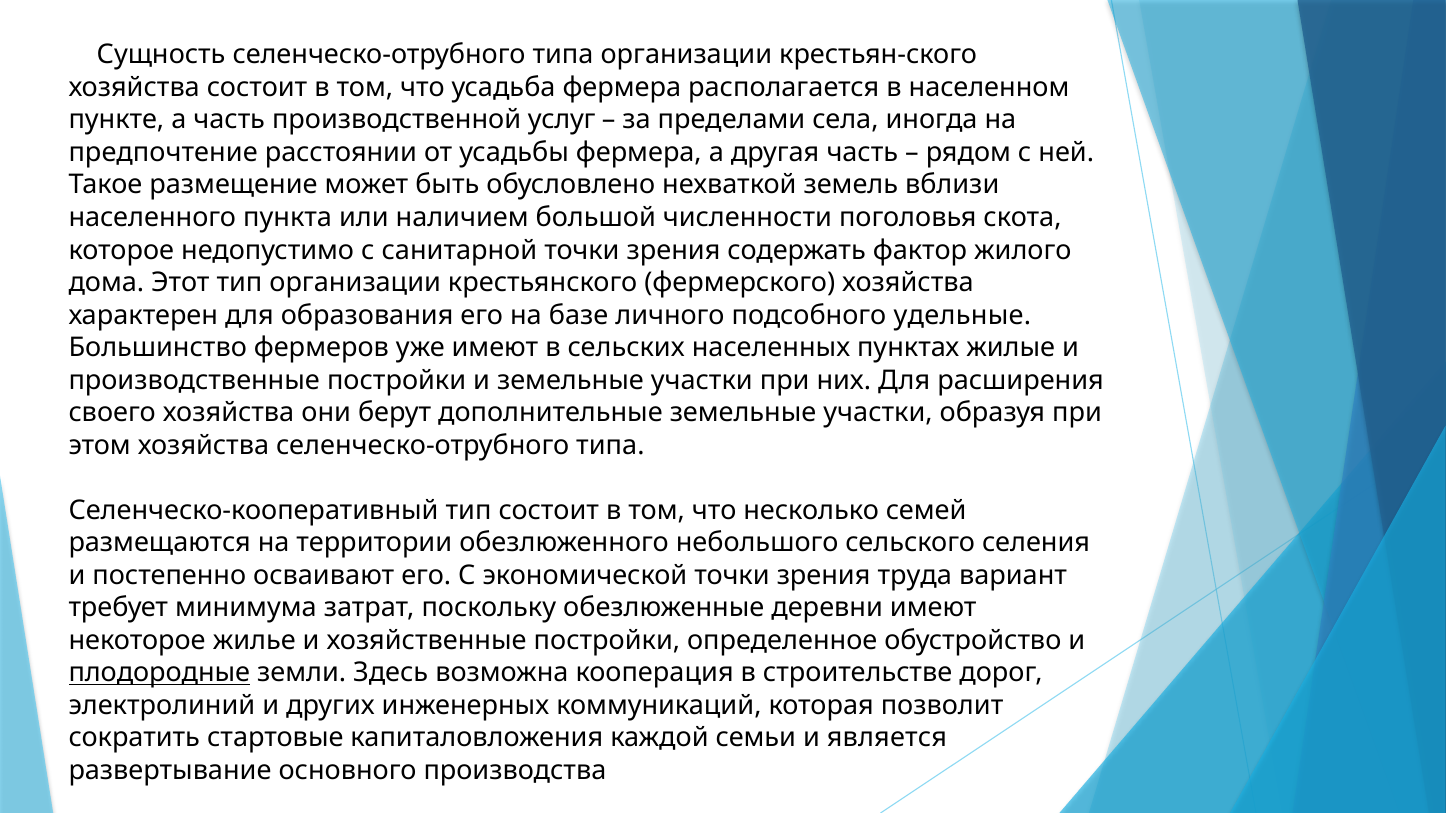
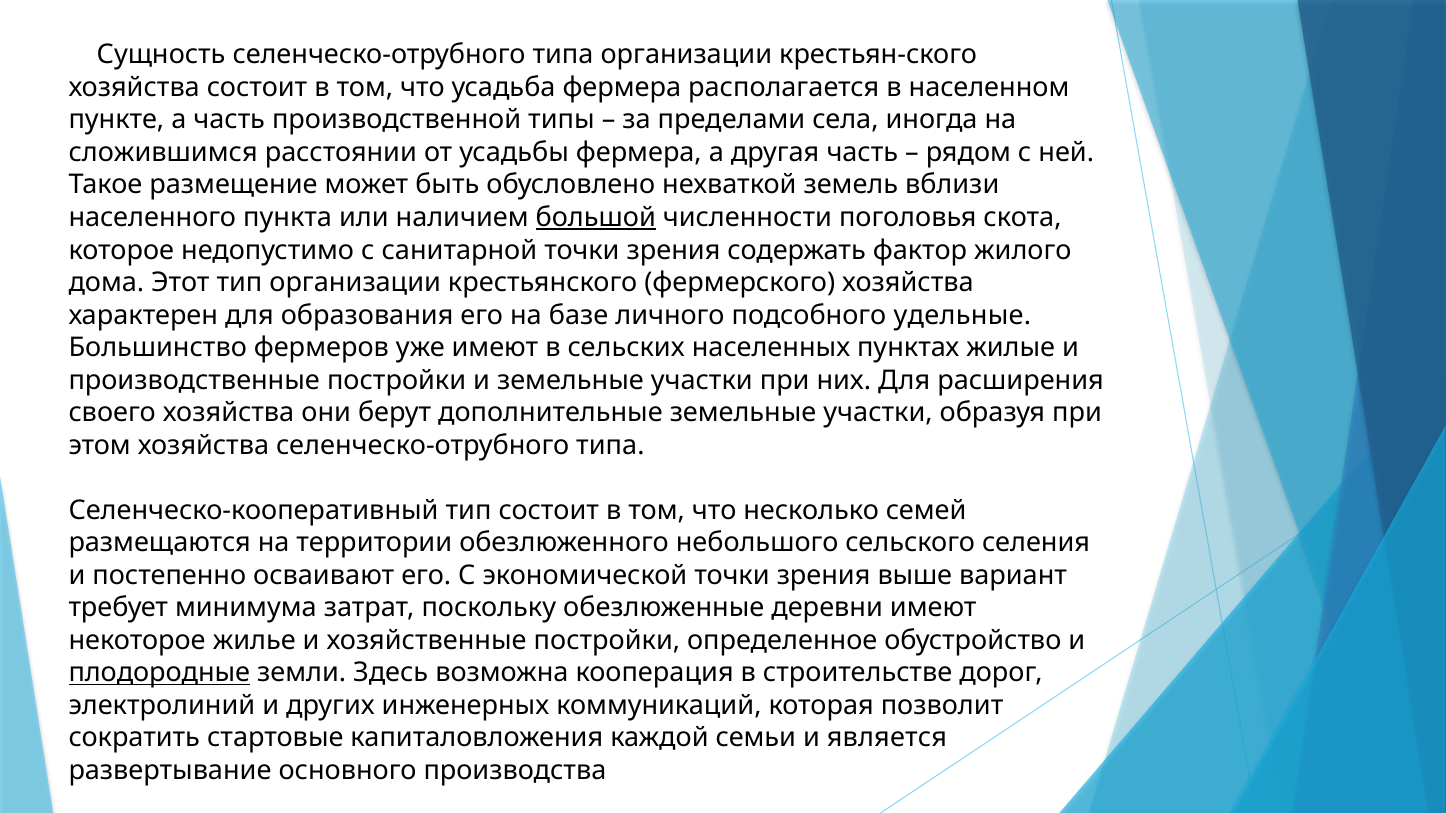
услуг: услуг -> типы (561, 120)
предпочтение: предпочтение -> сложившимся (163, 153)
большой underline: none -> present (596, 218)
труда: труда -> выше (915, 576)
